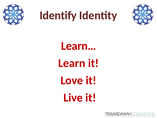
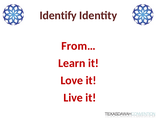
Learn…: Learn… -> From… (78, 46)
